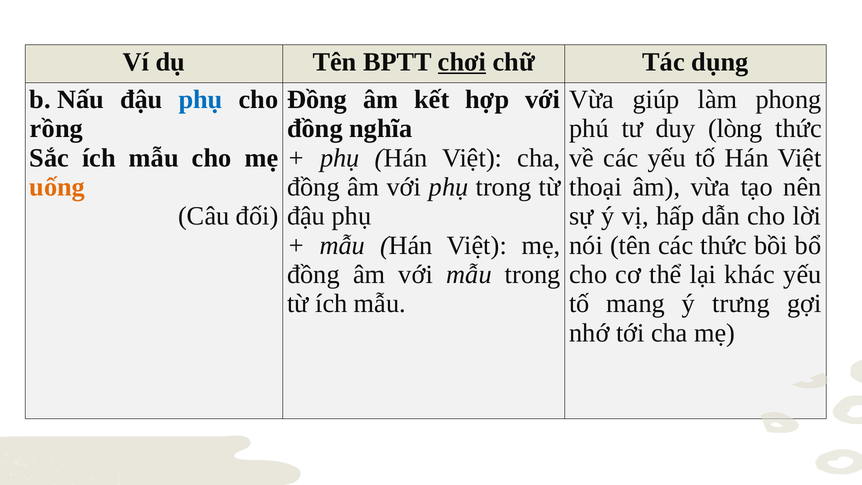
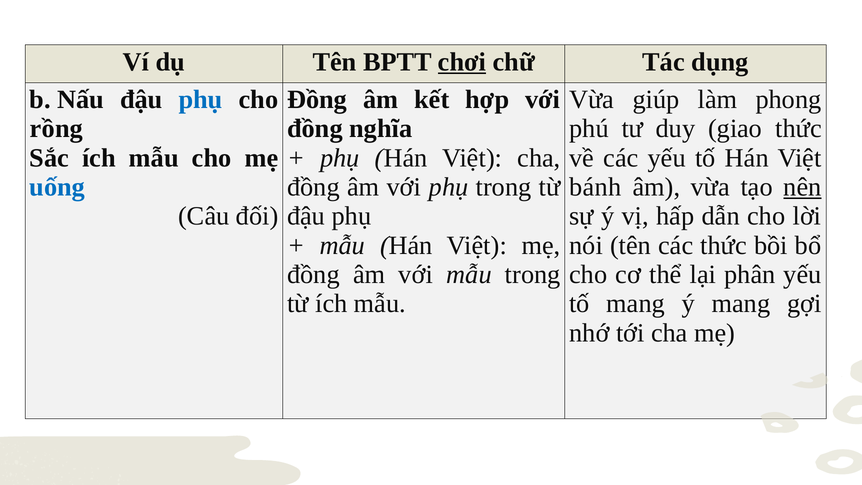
lòng: lòng -> giao (735, 129)
uống colour: orange -> blue (57, 187)
thoại: thoại -> bánh (595, 187)
nên underline: none -> present (802, 187)
khác: khác -> phân (750, 275)
ý trưng: trưng -> mang (741, 304)
